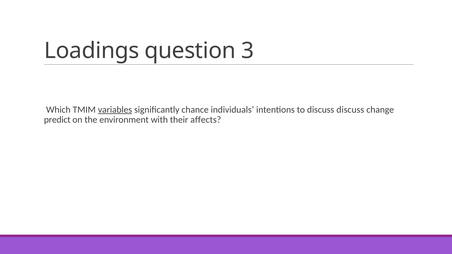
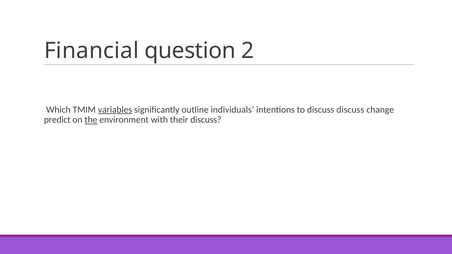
Loadings: Loadings -> Financial (91, 51)
3: 3 -> 2 (248, 51)
chance: chance -> outline (195, 110)
the underline: none -> present (91, 120)
their affects: affects -> discuss (206, 120)
